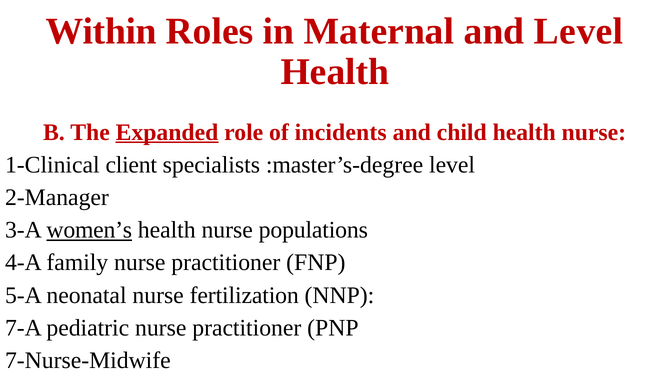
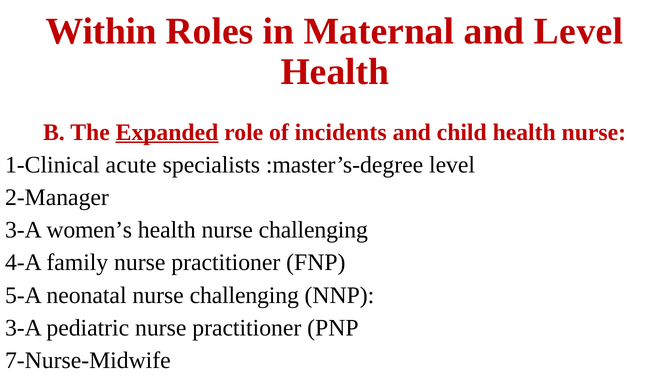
client: client -> acute (131, 165)
women’s underline: present -> none (89, 230)
health nurse populations: populations -> challenging (313, 230)
neonatal nurse fertilization: fertilization -> challenging (244, 295)
7-A: 7-A -> 3-A (23, 328)
